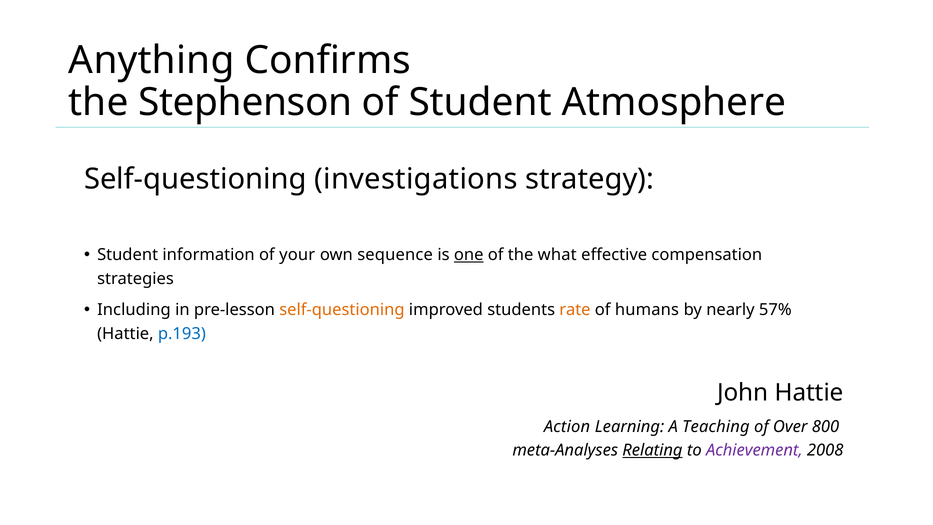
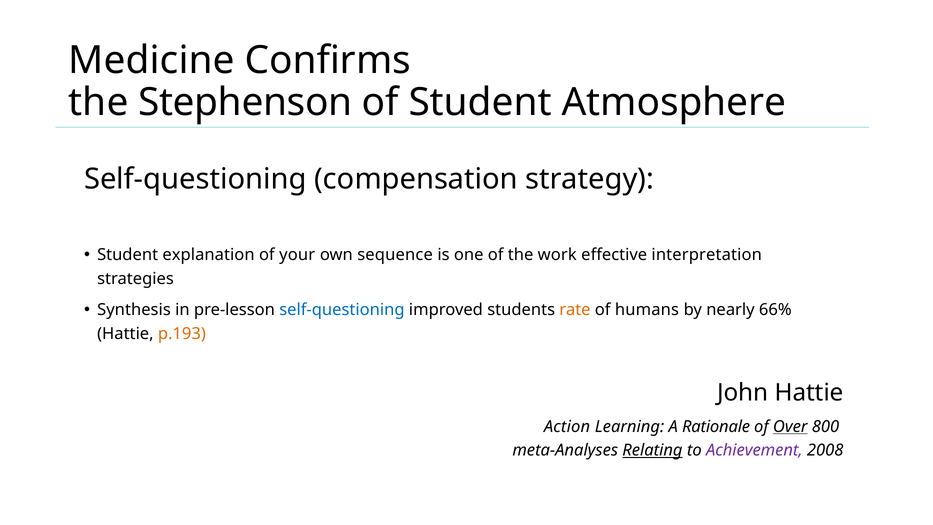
Anything: Anything -> Medicine (152, 60)
investigations: investigations -> compensation (416, 179)
information: information -> explanation (209, 255)
one underline: present -> none (469, 255)
what: what -> work (557, 255)
compensation: compensation -> interpretation (707, 255)
Including: Including -> Synthesis (134, 310)
self-questioning colour: orange -> blue (342, 310)
57%: 57% -> 66% (775, 310)
p.193 colour: blue -> orange (182, 334)
Teaching: Teaching -> Rationale (716, 426)
Over underline: none -> present (790, 426)
